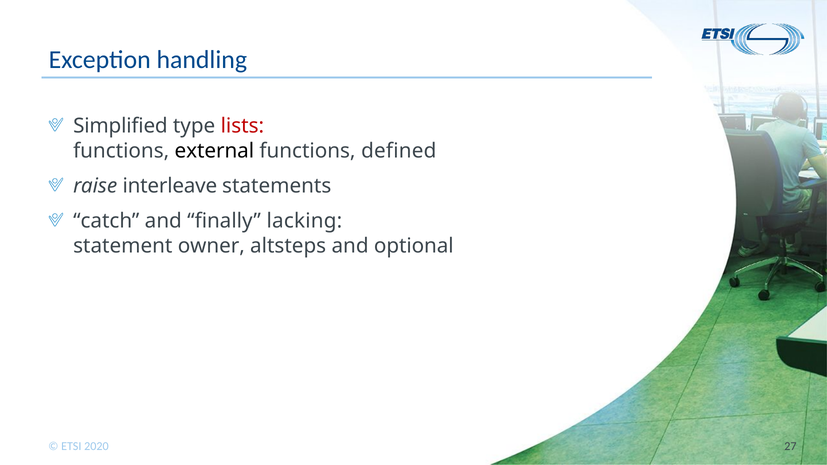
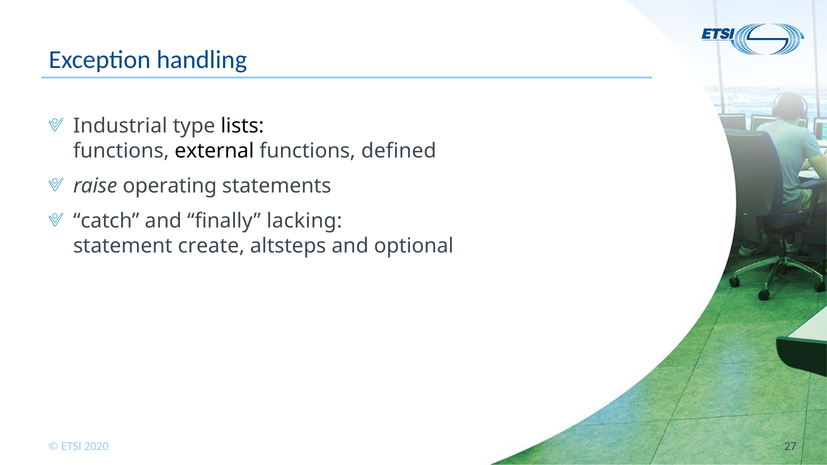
Simplified: Simplified -> Industrial (120, 126)
lists colour: red -> black (242, 126)
interleave: interleave -> operating (170, 186)
owner: owner -> create (211, 246)
